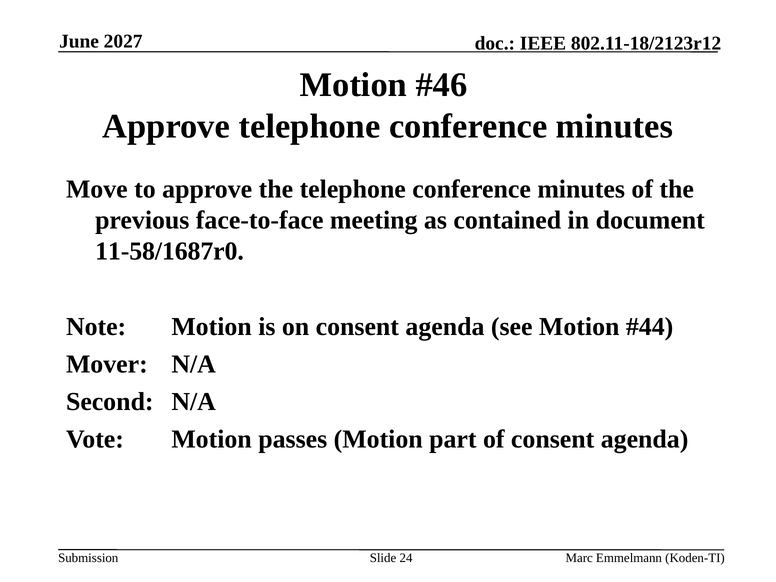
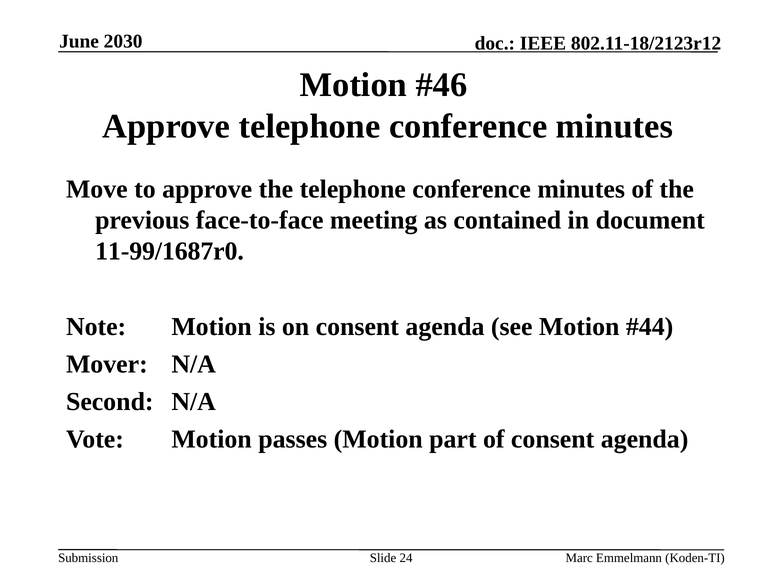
2027: 2027 -> 2030 (123, 41)
11-58/1687r0: 11-58/1687r0 -> 11-99/1687r0 (170, 251)
